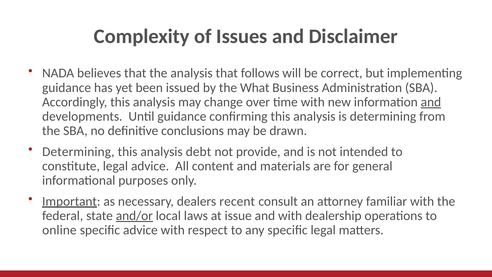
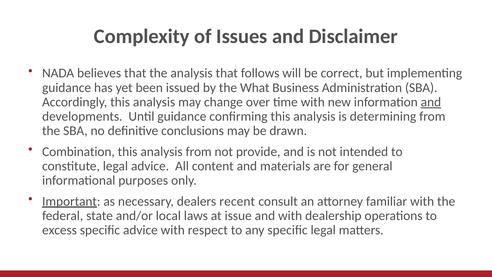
Determining: Determining -> Combination (78, 152)
analysis debt: debt -> from (199, 152)
and/or underline: present -> none (134, 216)
online: online -> excess (60, 230)
